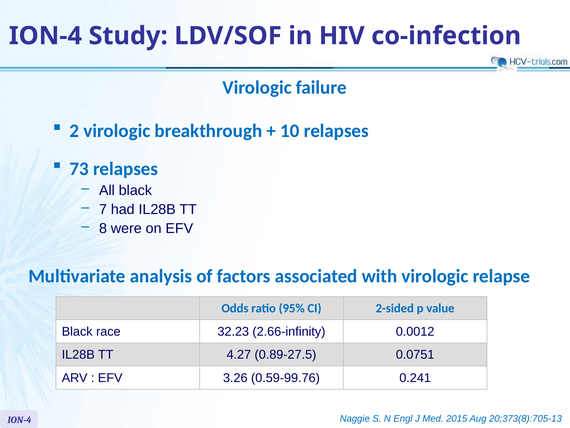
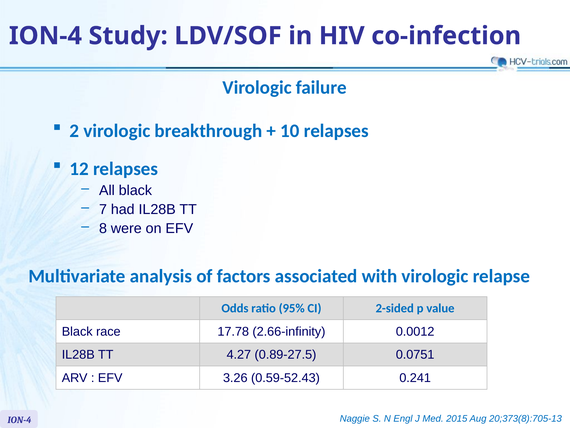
73: 73 -> 12 (79, 169)
32.23: 32.23 -> 17.78 (233, 331)
0.59-99.76: 0.59-99.76 -> 0.59-52.43 (285, 377)
